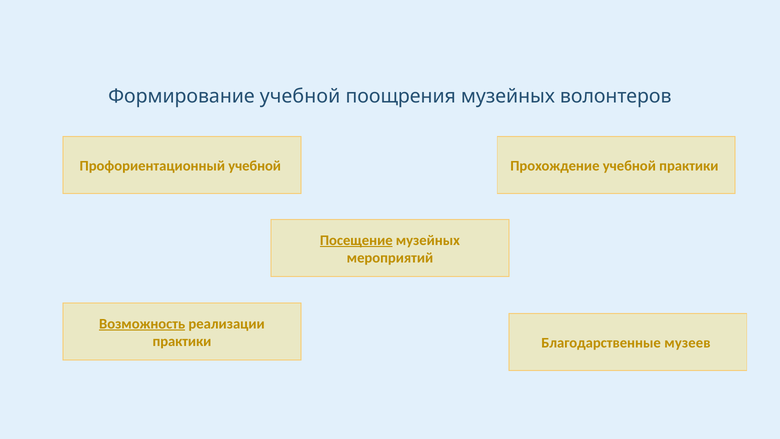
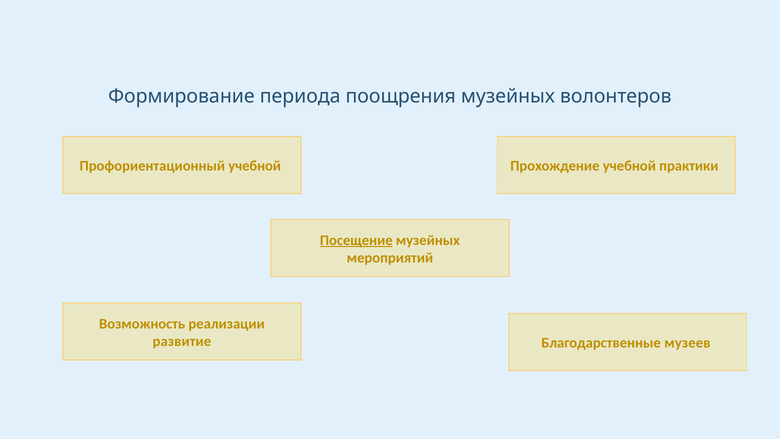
Формирование учебной: учебной -> периода (300, 96)
Возможность underline: present -> none (142, 324)
практики: практики -> развитие (182, 341)
